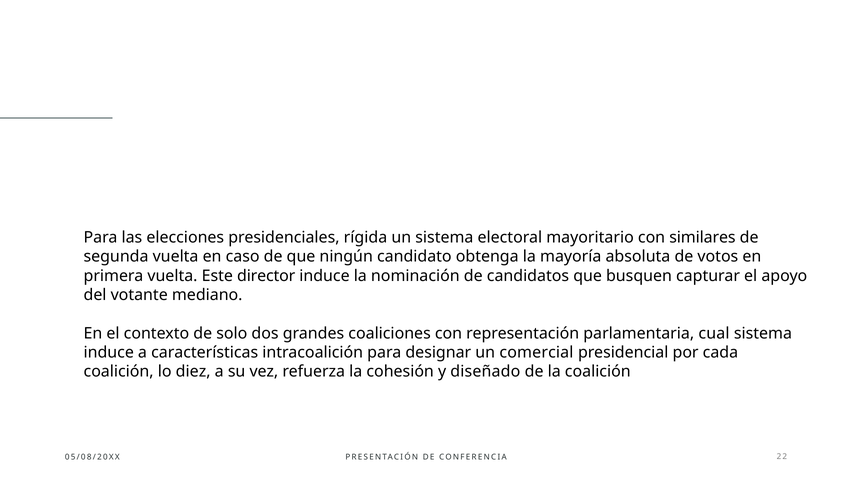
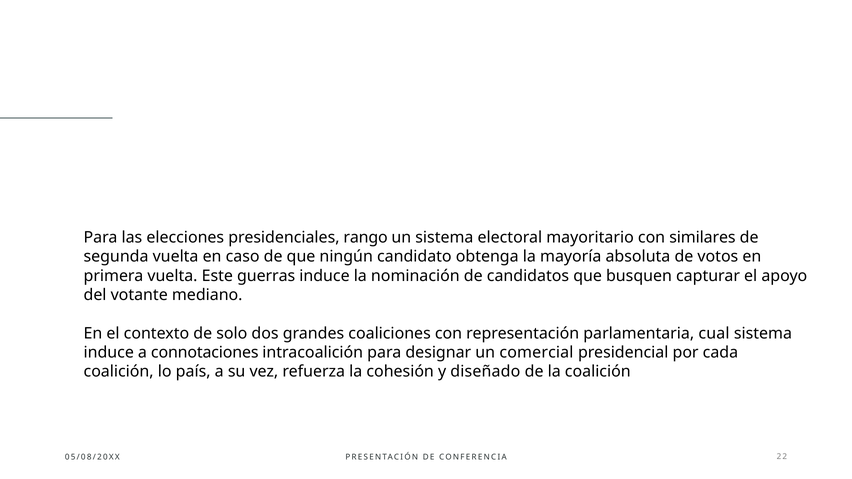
rígida: rígida -> rango (366, 238)
director: director -> guerras (266, 276)
características: características -> connotaciones (205, 353)
diez: diez -> país (193, 372)
